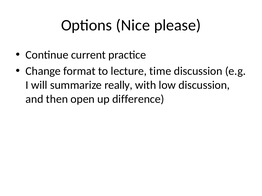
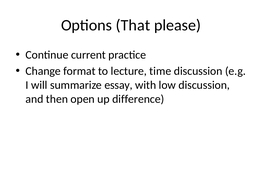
Nice: Nice -> That (133, 25)
really: really -> essay (118, 85)
